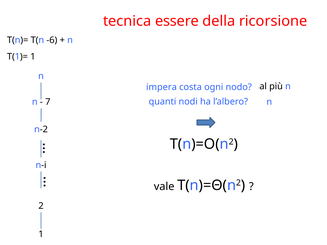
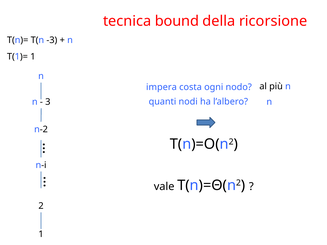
essere: essere -> bound (177, 21)
-6: -6 -> -3 (52, 40)
7: 7 -> 3 (48, 102)
